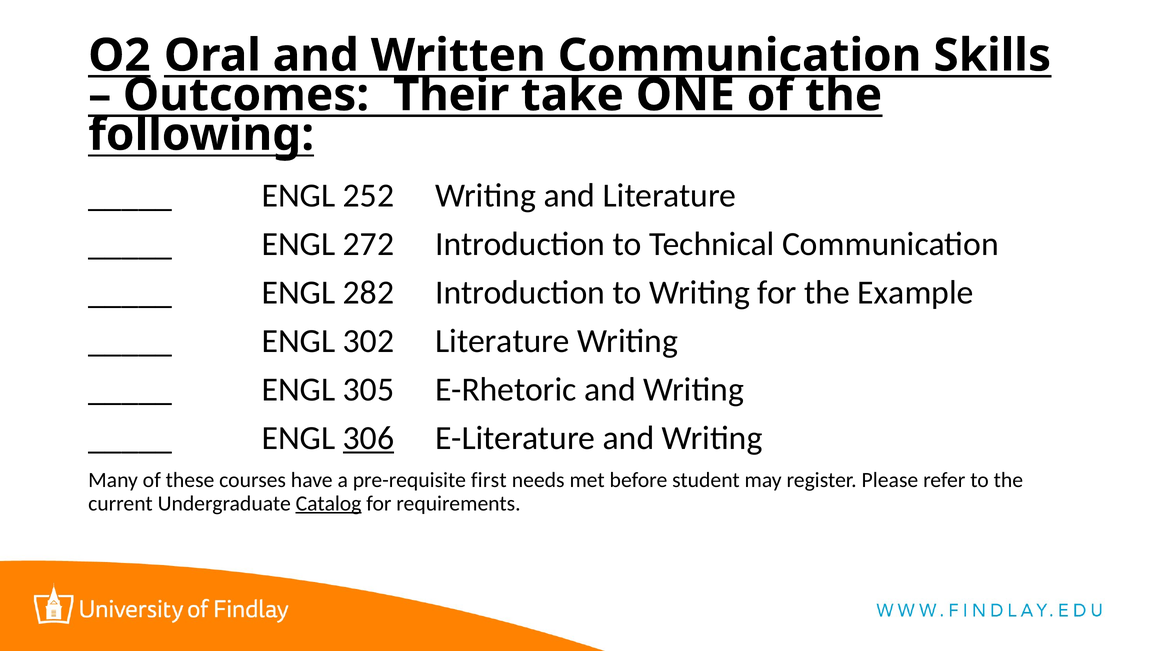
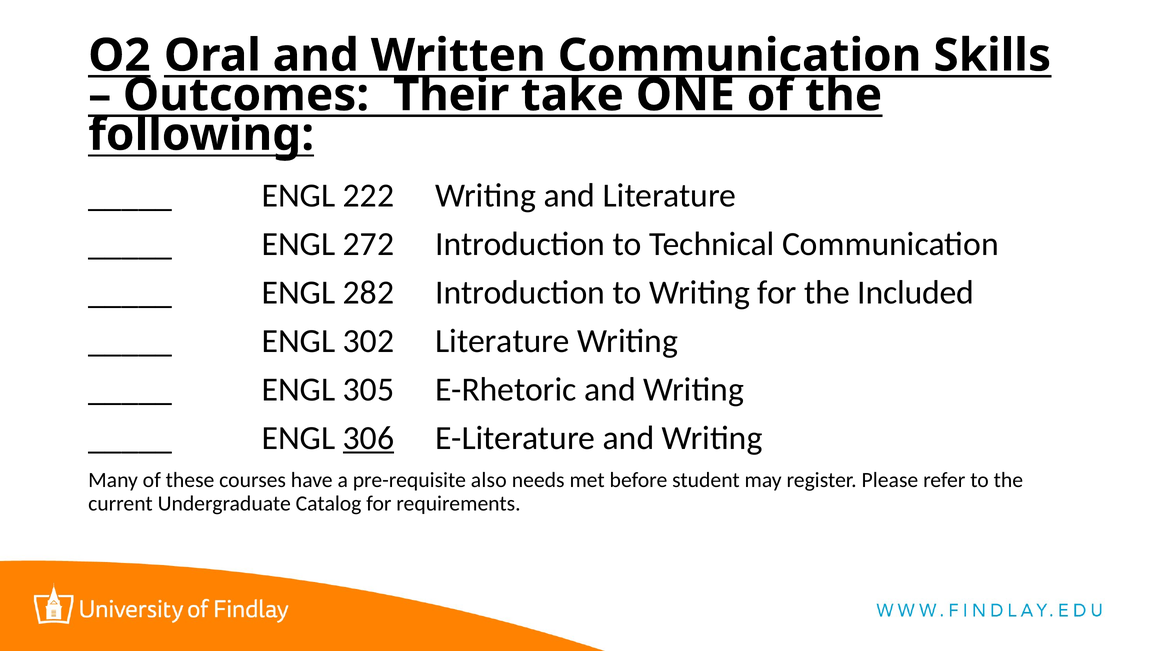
252: 252 -> 222 (369, 196)
Example: Example -> Included (916, 292)
first: first -> also (489, 480)
Catalog underline: present -> none (329, 503)
